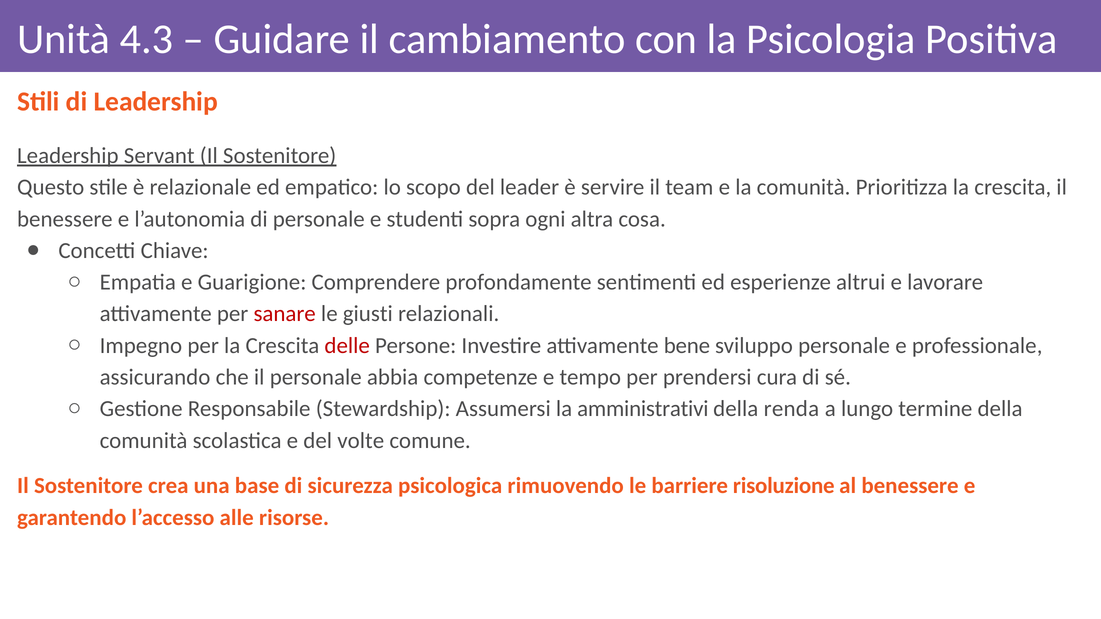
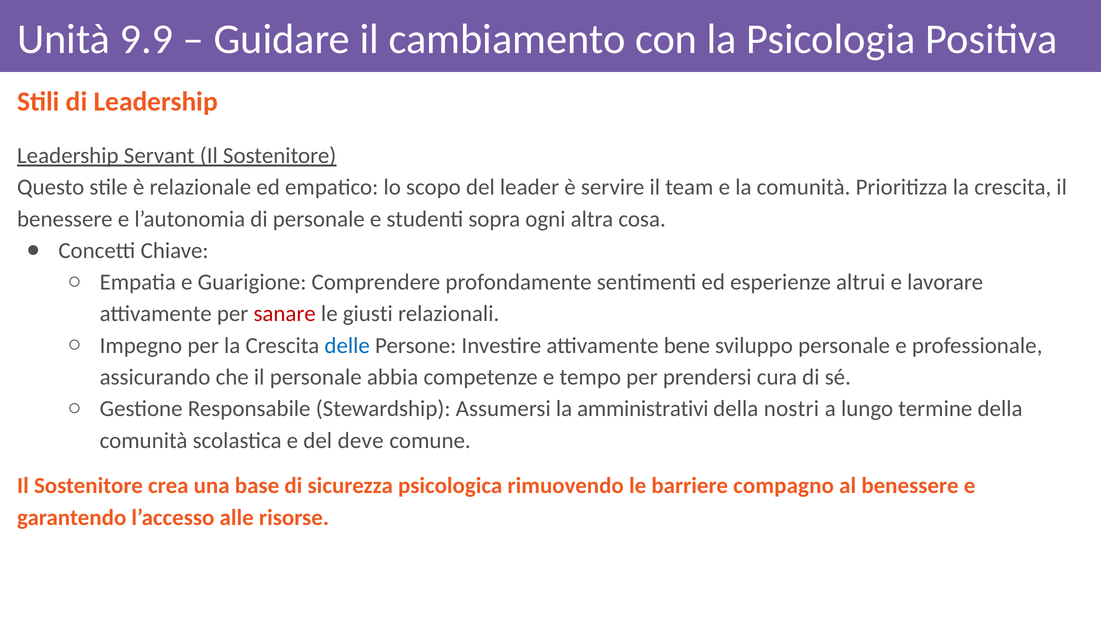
4.3: 4.3 -> 9.9 (146, 39)
delle colour: red -> blue (347, 346)
renda: renda -> nostri (791, 409)
volte: volte -> deve (361, 441)
risoluzione: risoluzione -> compagno (784, 486)
